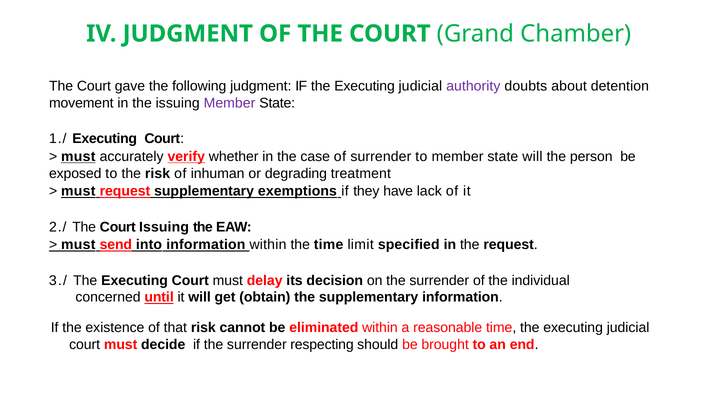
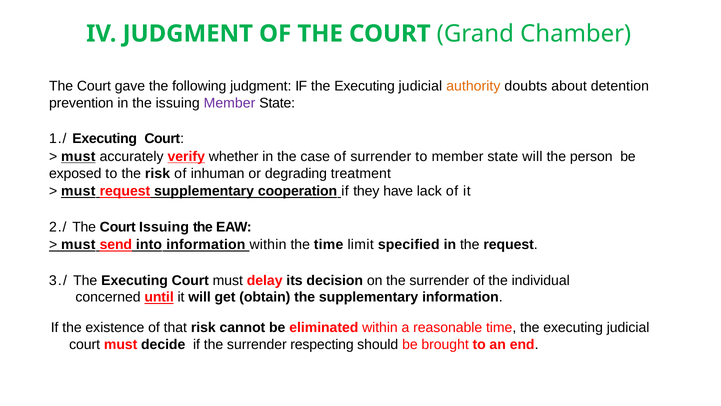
authority colour: purple -> orange (473, 86)
movement: movement -> prevention (81, 103)
exemptions: exemptions -> cooperation (298, 191)
